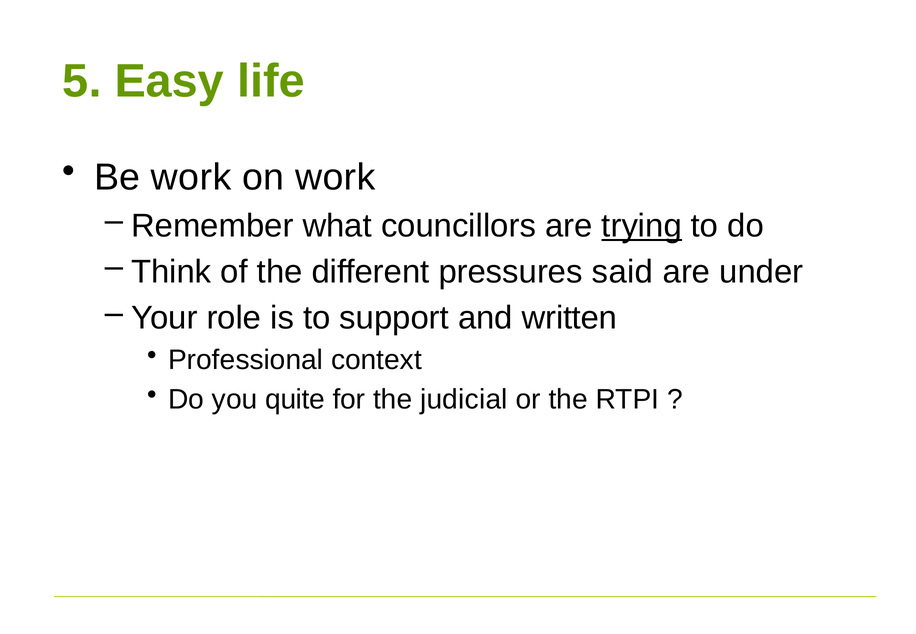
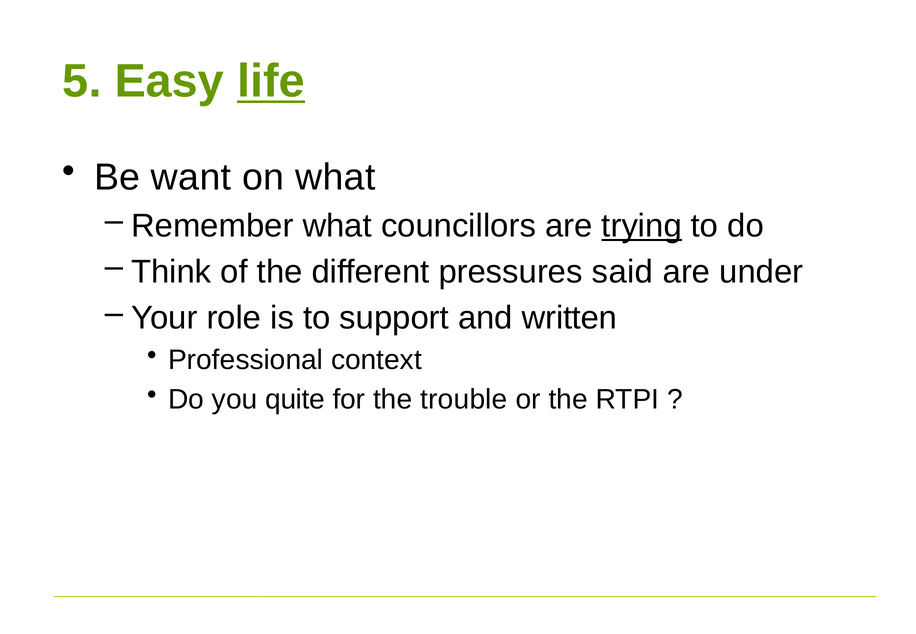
life underline: none -> present (271, 82)
Be work: work -> want (191, 177)
on work: work -> what (335, 177)
judicial: judicial -> trouble (464, 399)
